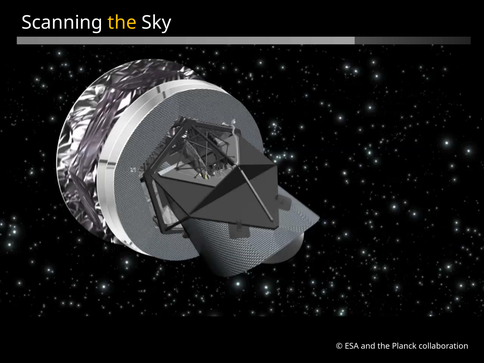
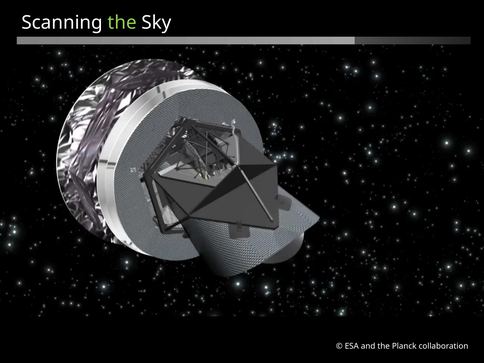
the colour: yellow -> light green (122, 23)
